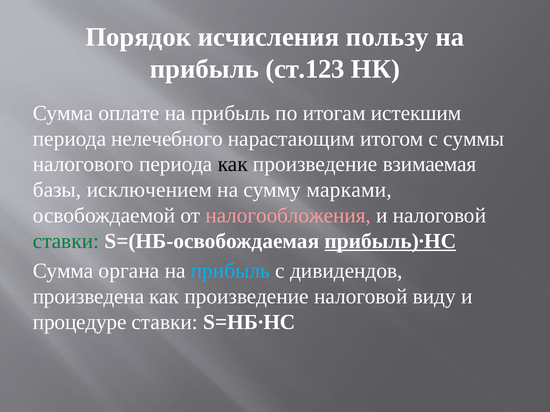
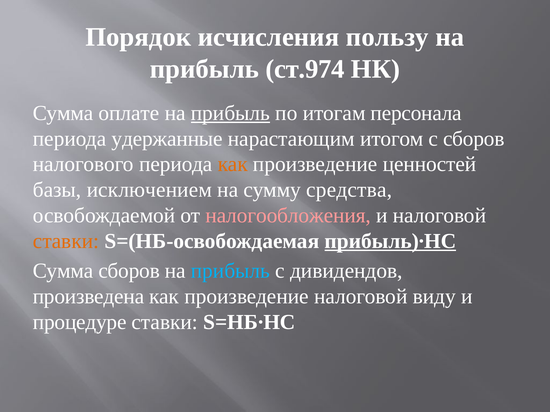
ст.123: ст.123 -> ст.974 (305, 69)
прибыль underline: none -> present (230, 113)
истекшим: истекшим -> персонала (416, 113)
нелечебного: нелечебного -> удержанные (167, 139)
с суммы: суммы -> сборов (474, 139)
как colour: black -> orange (233, 164)
взимаемая: взимаемая -> ценностей (429, 164)
марками: марками -> средства (349, 190)
ставки colour: green -> orange (66, 241)
Сумма органа: органа -> сборов (129, 271)
